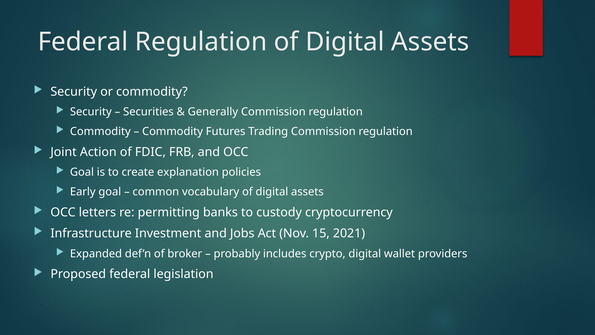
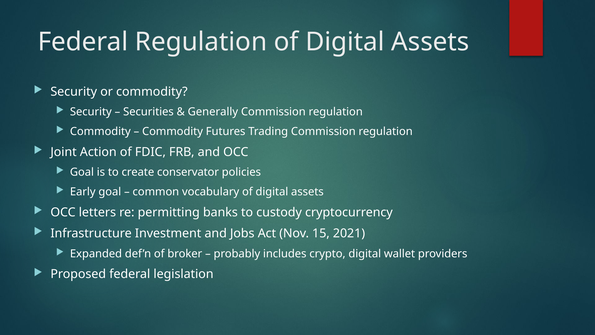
explanation: explanation -> conservator (188, 172)
